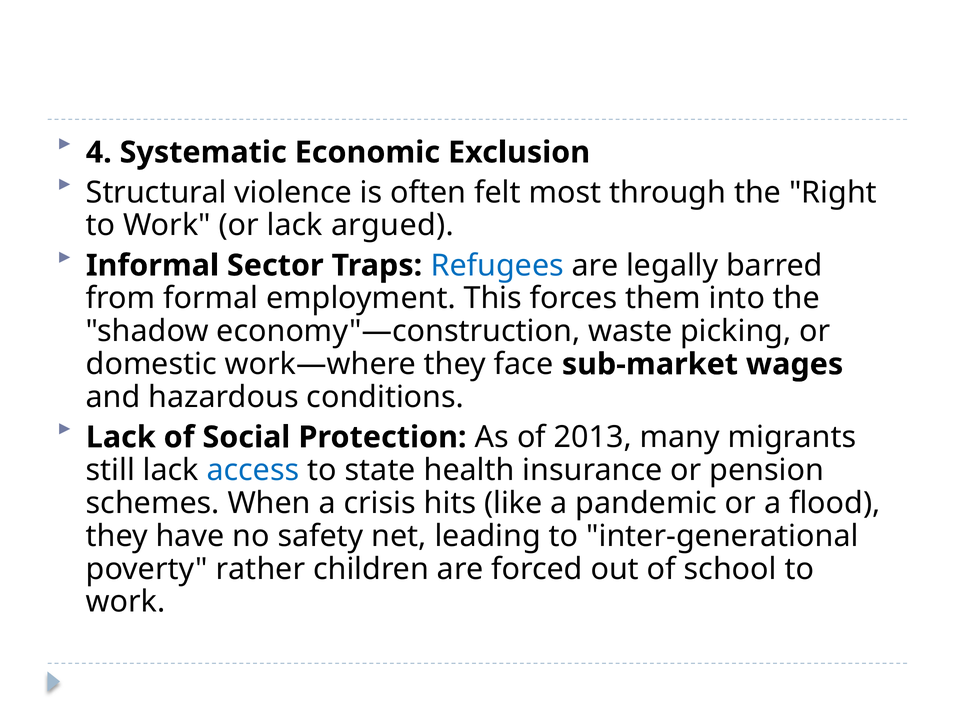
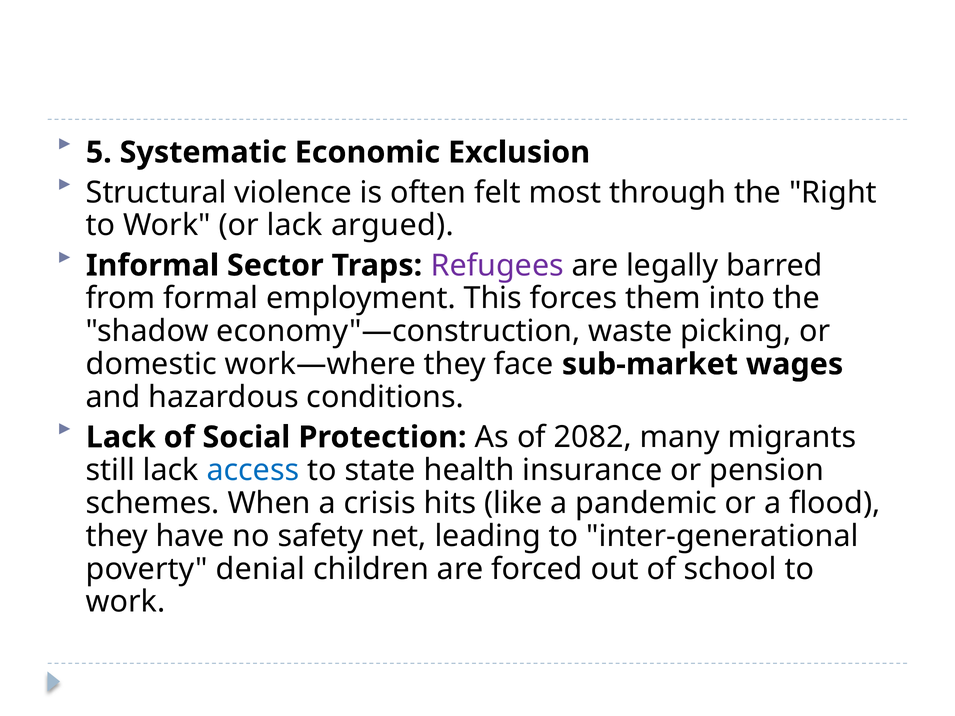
4: 4 -> 5 (99, 152)
Refugees colour: blue -> purple (497, 266)
2013: 2013 -> 2082 (593, 437)
rather: rather -> denial (260, 569)
